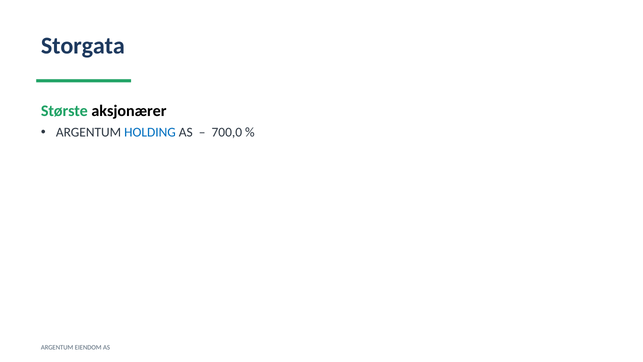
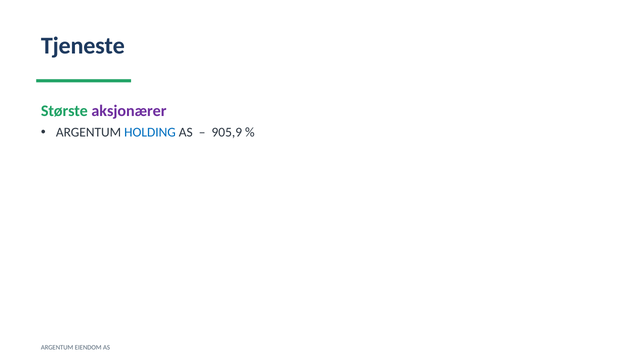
Storgata: Storgata -> Tjeneste (83, 46)
aksjonærer colour: black -> purple (129, 111)
700,0: 700,0 -> 905,9 (227, 132)
